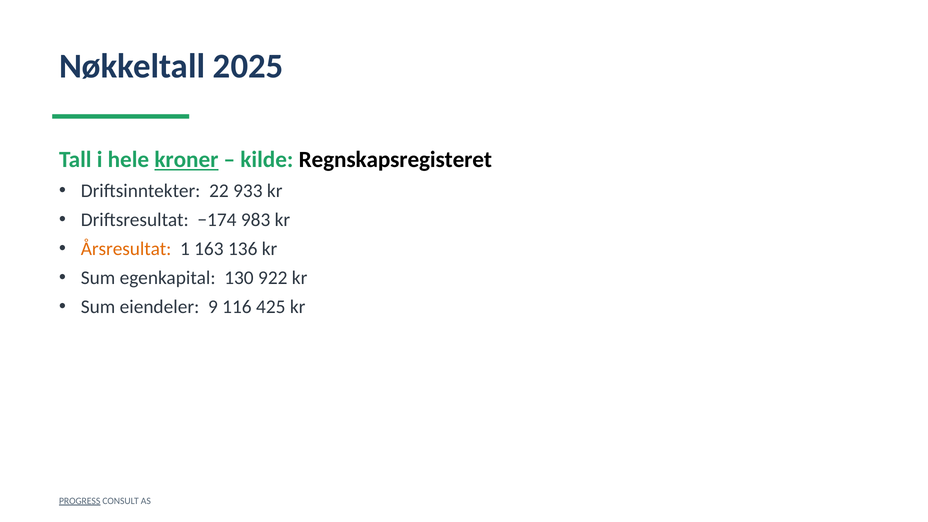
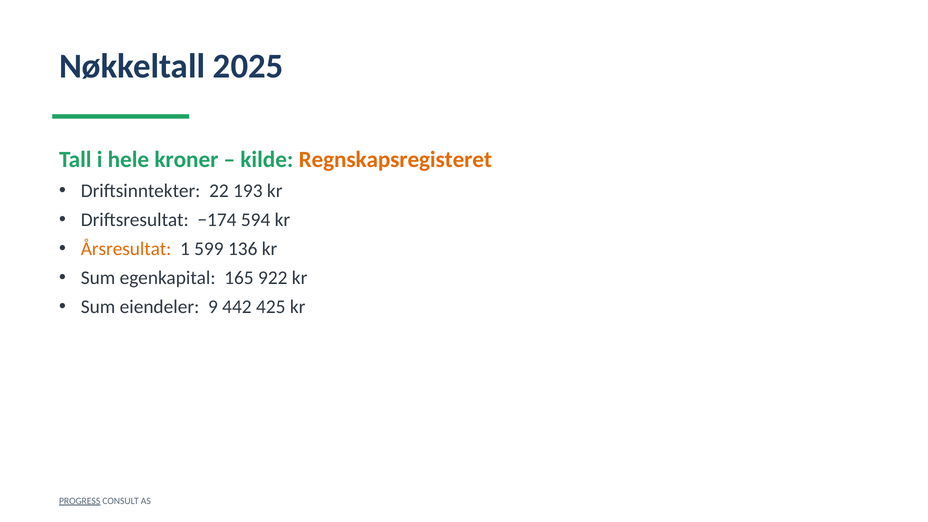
kroner underline: present -> none (186, 160)
Regnskapsregisteret colour: black -> orange (395, 160)
933: 933 -> 193 (248, 191)
983: 983 -> 594 (256, 220)
163: 163 -> 599 (209, 249)
130: 130 -> 165 (239, 278)
116: 116 -> 442 (237, 307)
